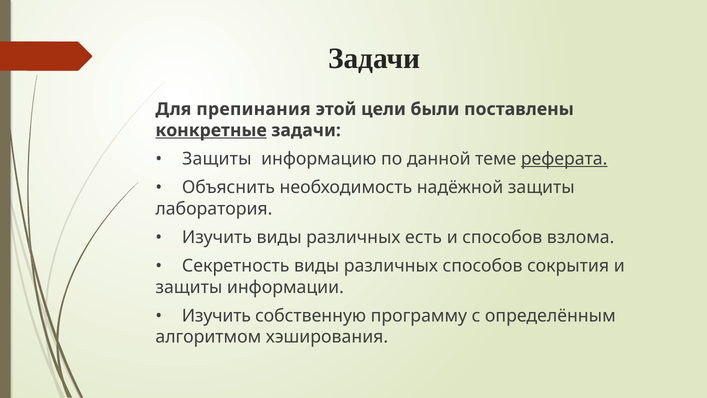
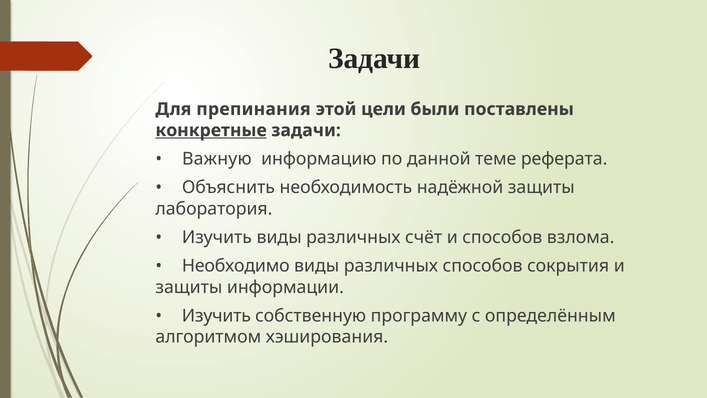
Защиты: Защиты -> Важную (217, 159)
реферата underline: present -> none (564, 159)
есть: есть -> счёт (424, 237)
Секретность: Секретность -> Необходимо (236, 266)
